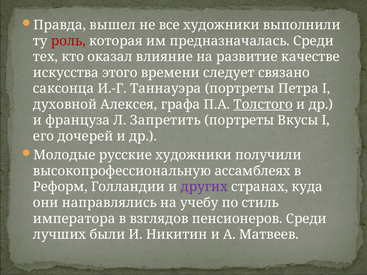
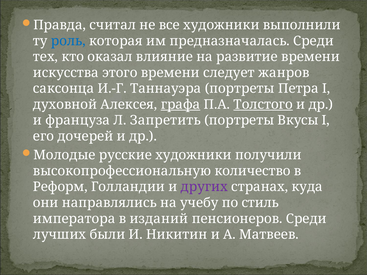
вышел: вышел -> считал (113, 25)
роль colour: red -> blue (68, 41)
развитие качестве: качестве -> времени (310, 57)
связано: связано -> жанров (284, 73)
графа underline: none -> present (180, 105)
ассамблеях: ассамблеях -> количество (253, 171)
взглядов: взглядов -> изданий (159, 219)
